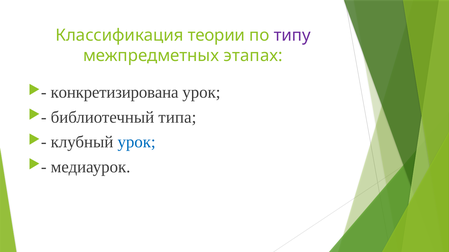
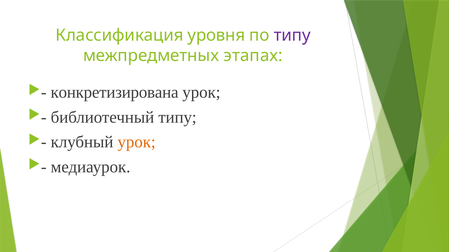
теории: теории -> уровня (216, 35)
библиотечный типа: типа -> типу (177, 117)
урок colour: blue -> orange (137, 142)
